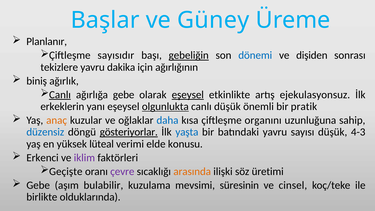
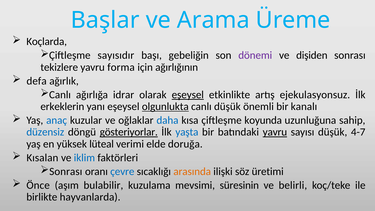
Güney: Güney -> Arama (213, 20)
Planlanır: Planlanır -> Koçlarda (47, 42)
gebeliğin underline: present -> none (189, 55)
dönemi colour: blue -> purple (255, 55)
dakika: dakika -> forma (121, 67)
biniş: biniş -> defa (37, 81)
Canlı underline: present -> none (60, 95)
ağırlığa gebe: gebe -> idrar (124, 95)
pratik: pratik -> kanalı (304, 106)
anaç colour: orange -> blue (57, 120)
organını: organını -> koyunda (263, 120)
yavru underline: none -> present (275, 132)
4-3: 4-3 -> 4-7 (358, 132)
konusu: konusu -> doruğa (185, 144)
Erkenci: Erkenci -> Kısalan (42, 158)
iklim colour: purple -> blue (84, 158)
Geçişte: Geçişte -> Sonrası (66, 171)
çevre colour: purple -> blue (122, 171)
Gebe: Gebe -> Önce (38, 185)
cinsel: cinsel -> belirli (293, 185)
olduklarında: olduklarında -> hayvanlarda (90, 197)
